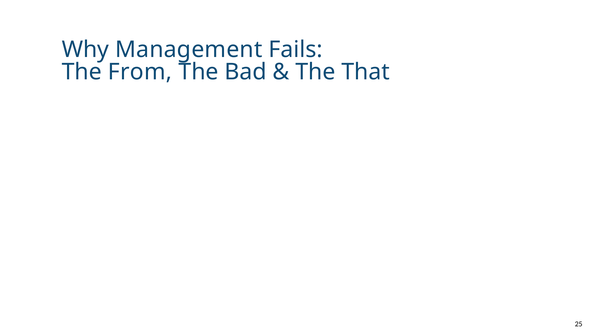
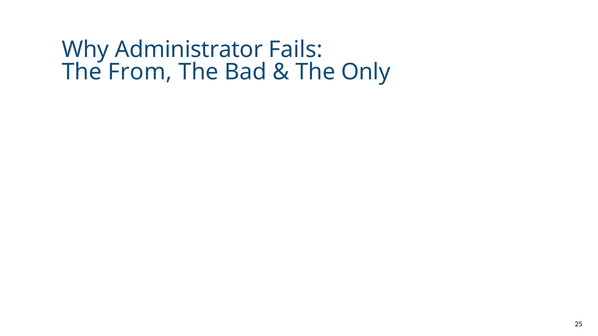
Management: Management -> Administrator (189, 50)
That: That -> Only (366, 72)
